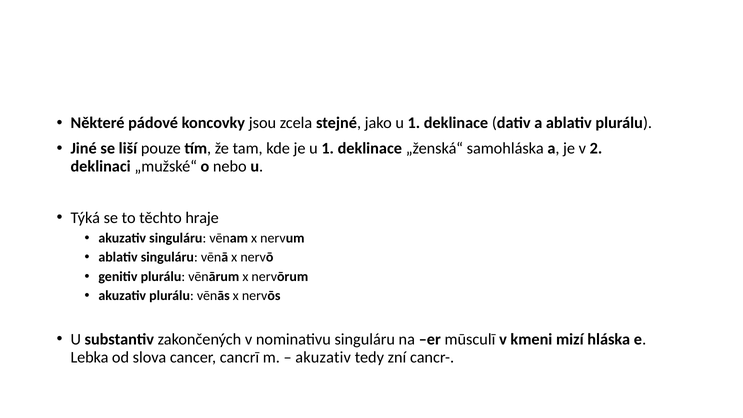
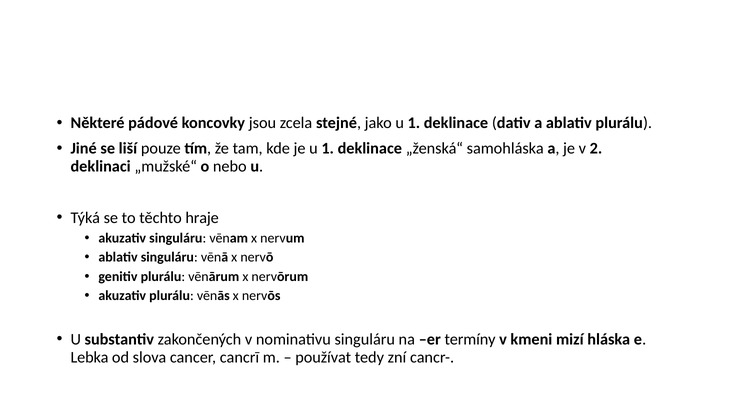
mūsculī: mūsculī -> termíny (470, 339)
akuzativ: akuzativ -> používat (323, 357)
